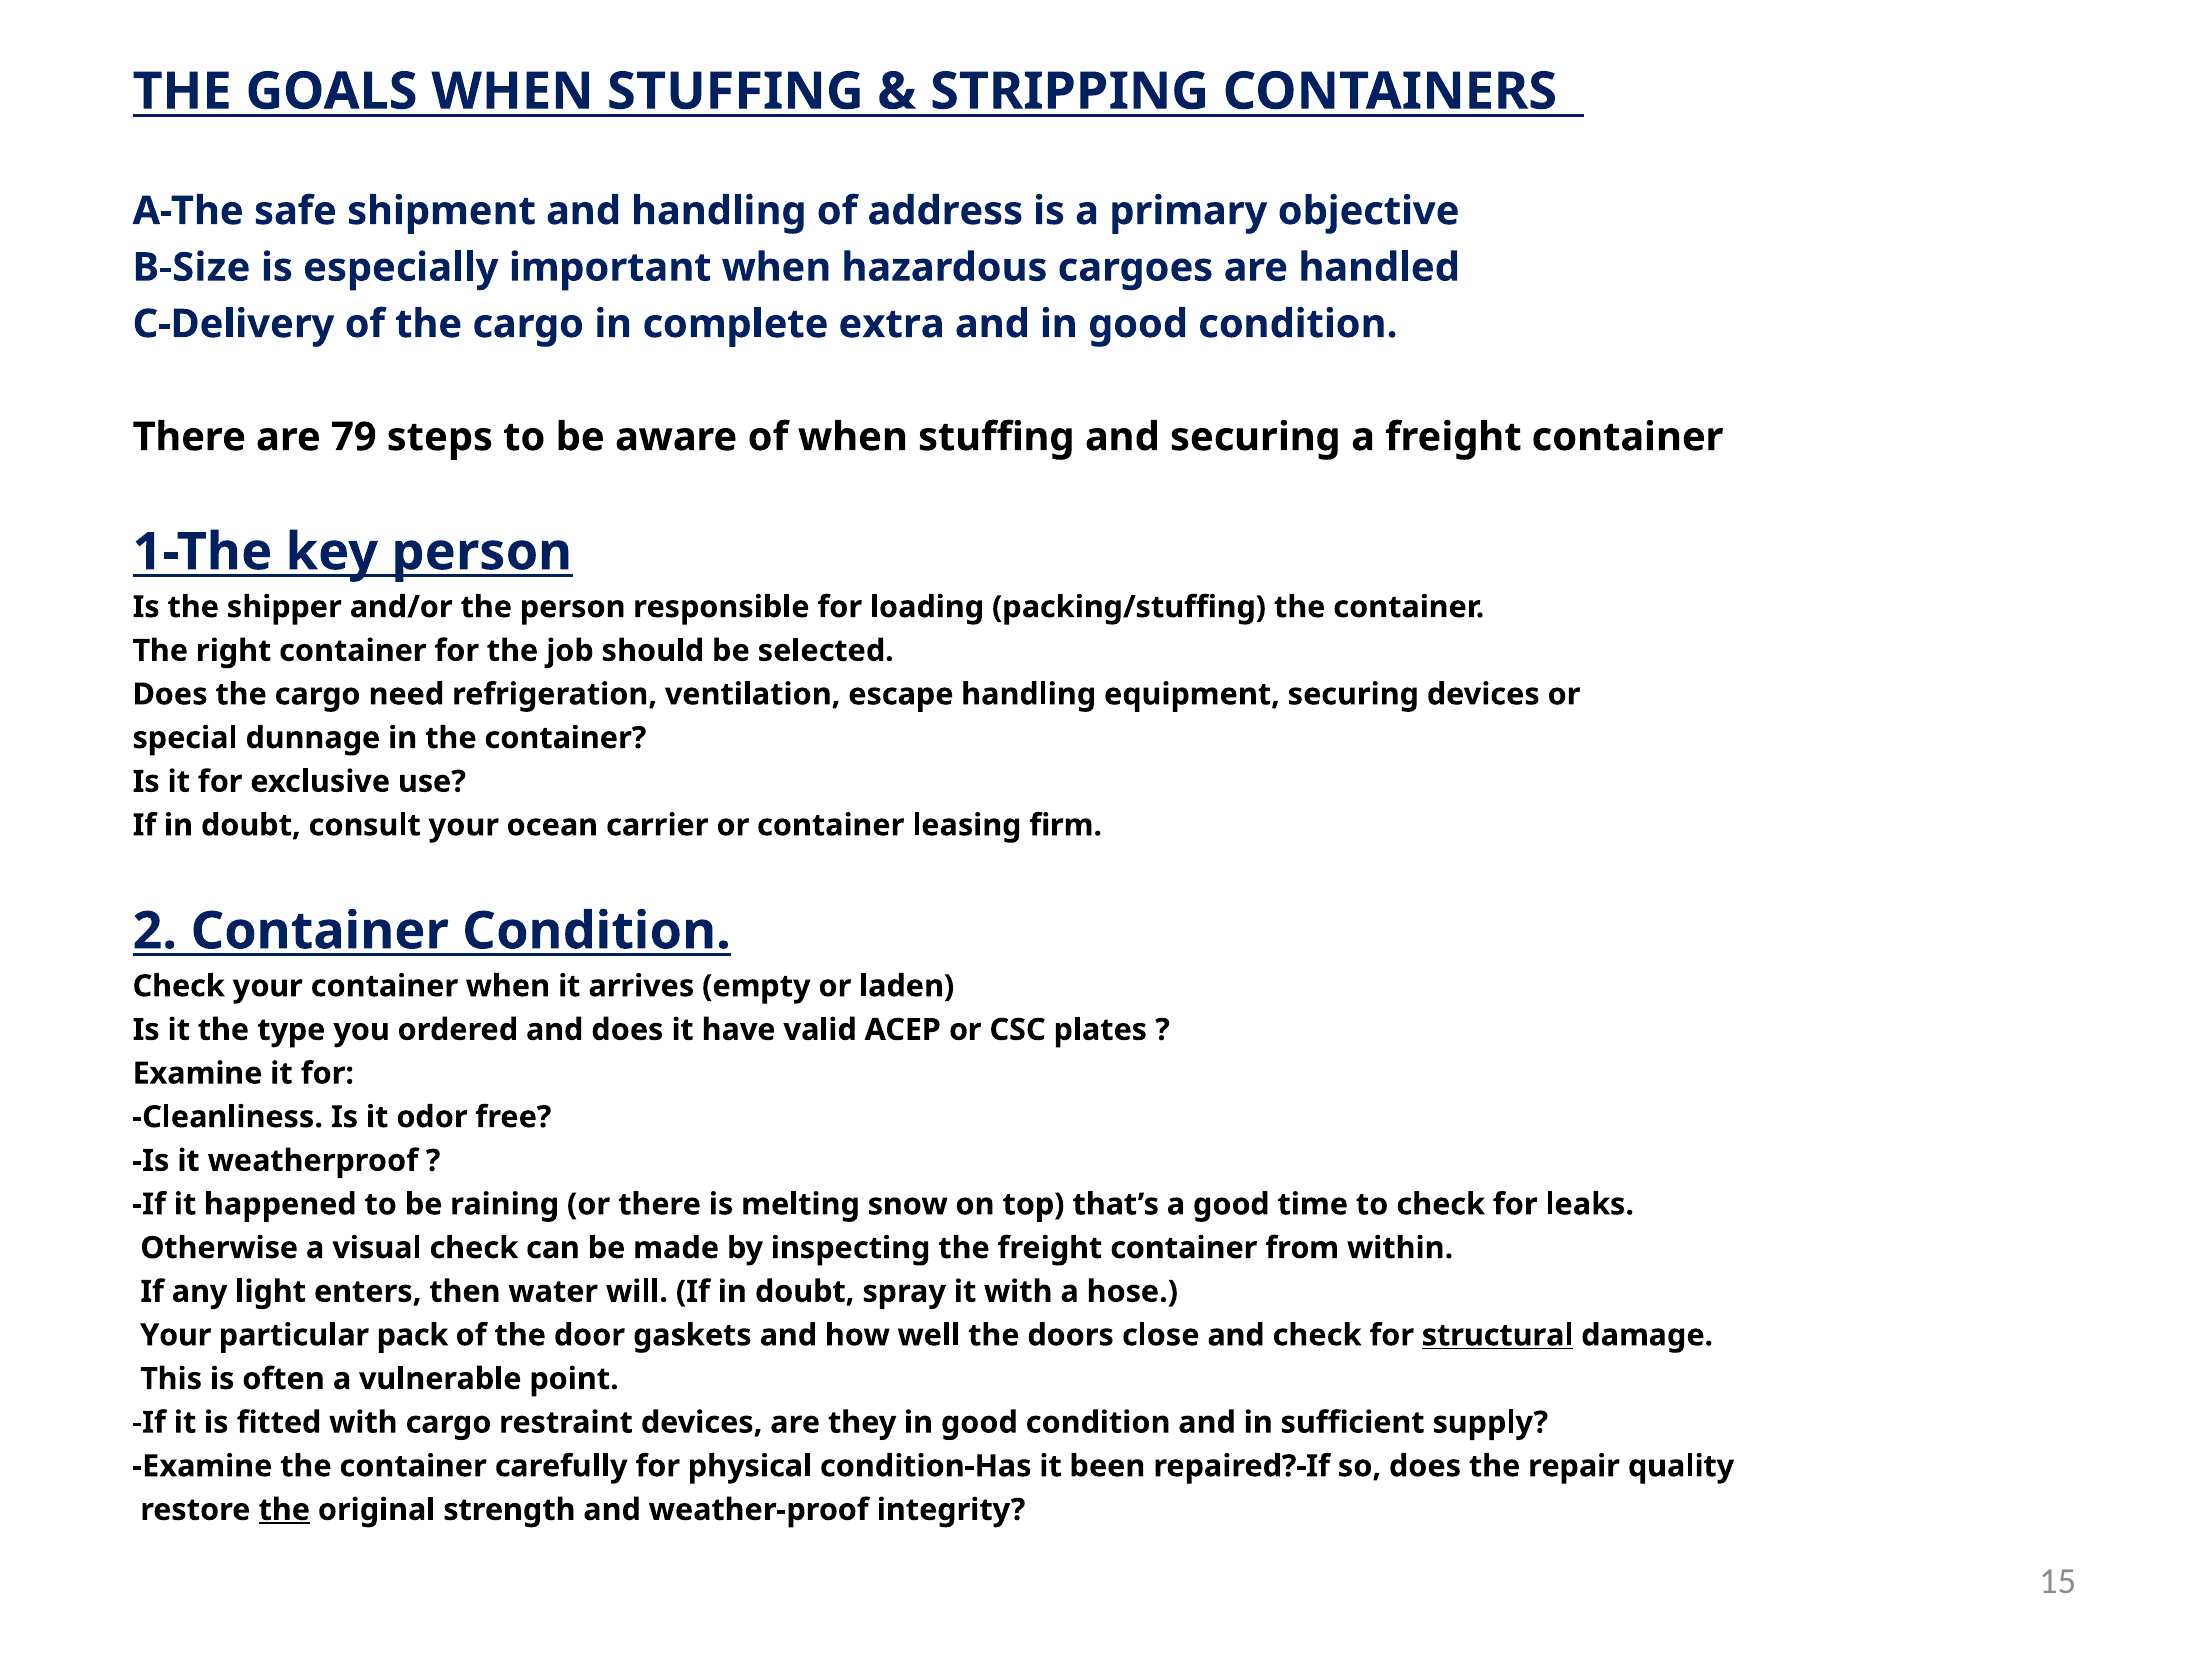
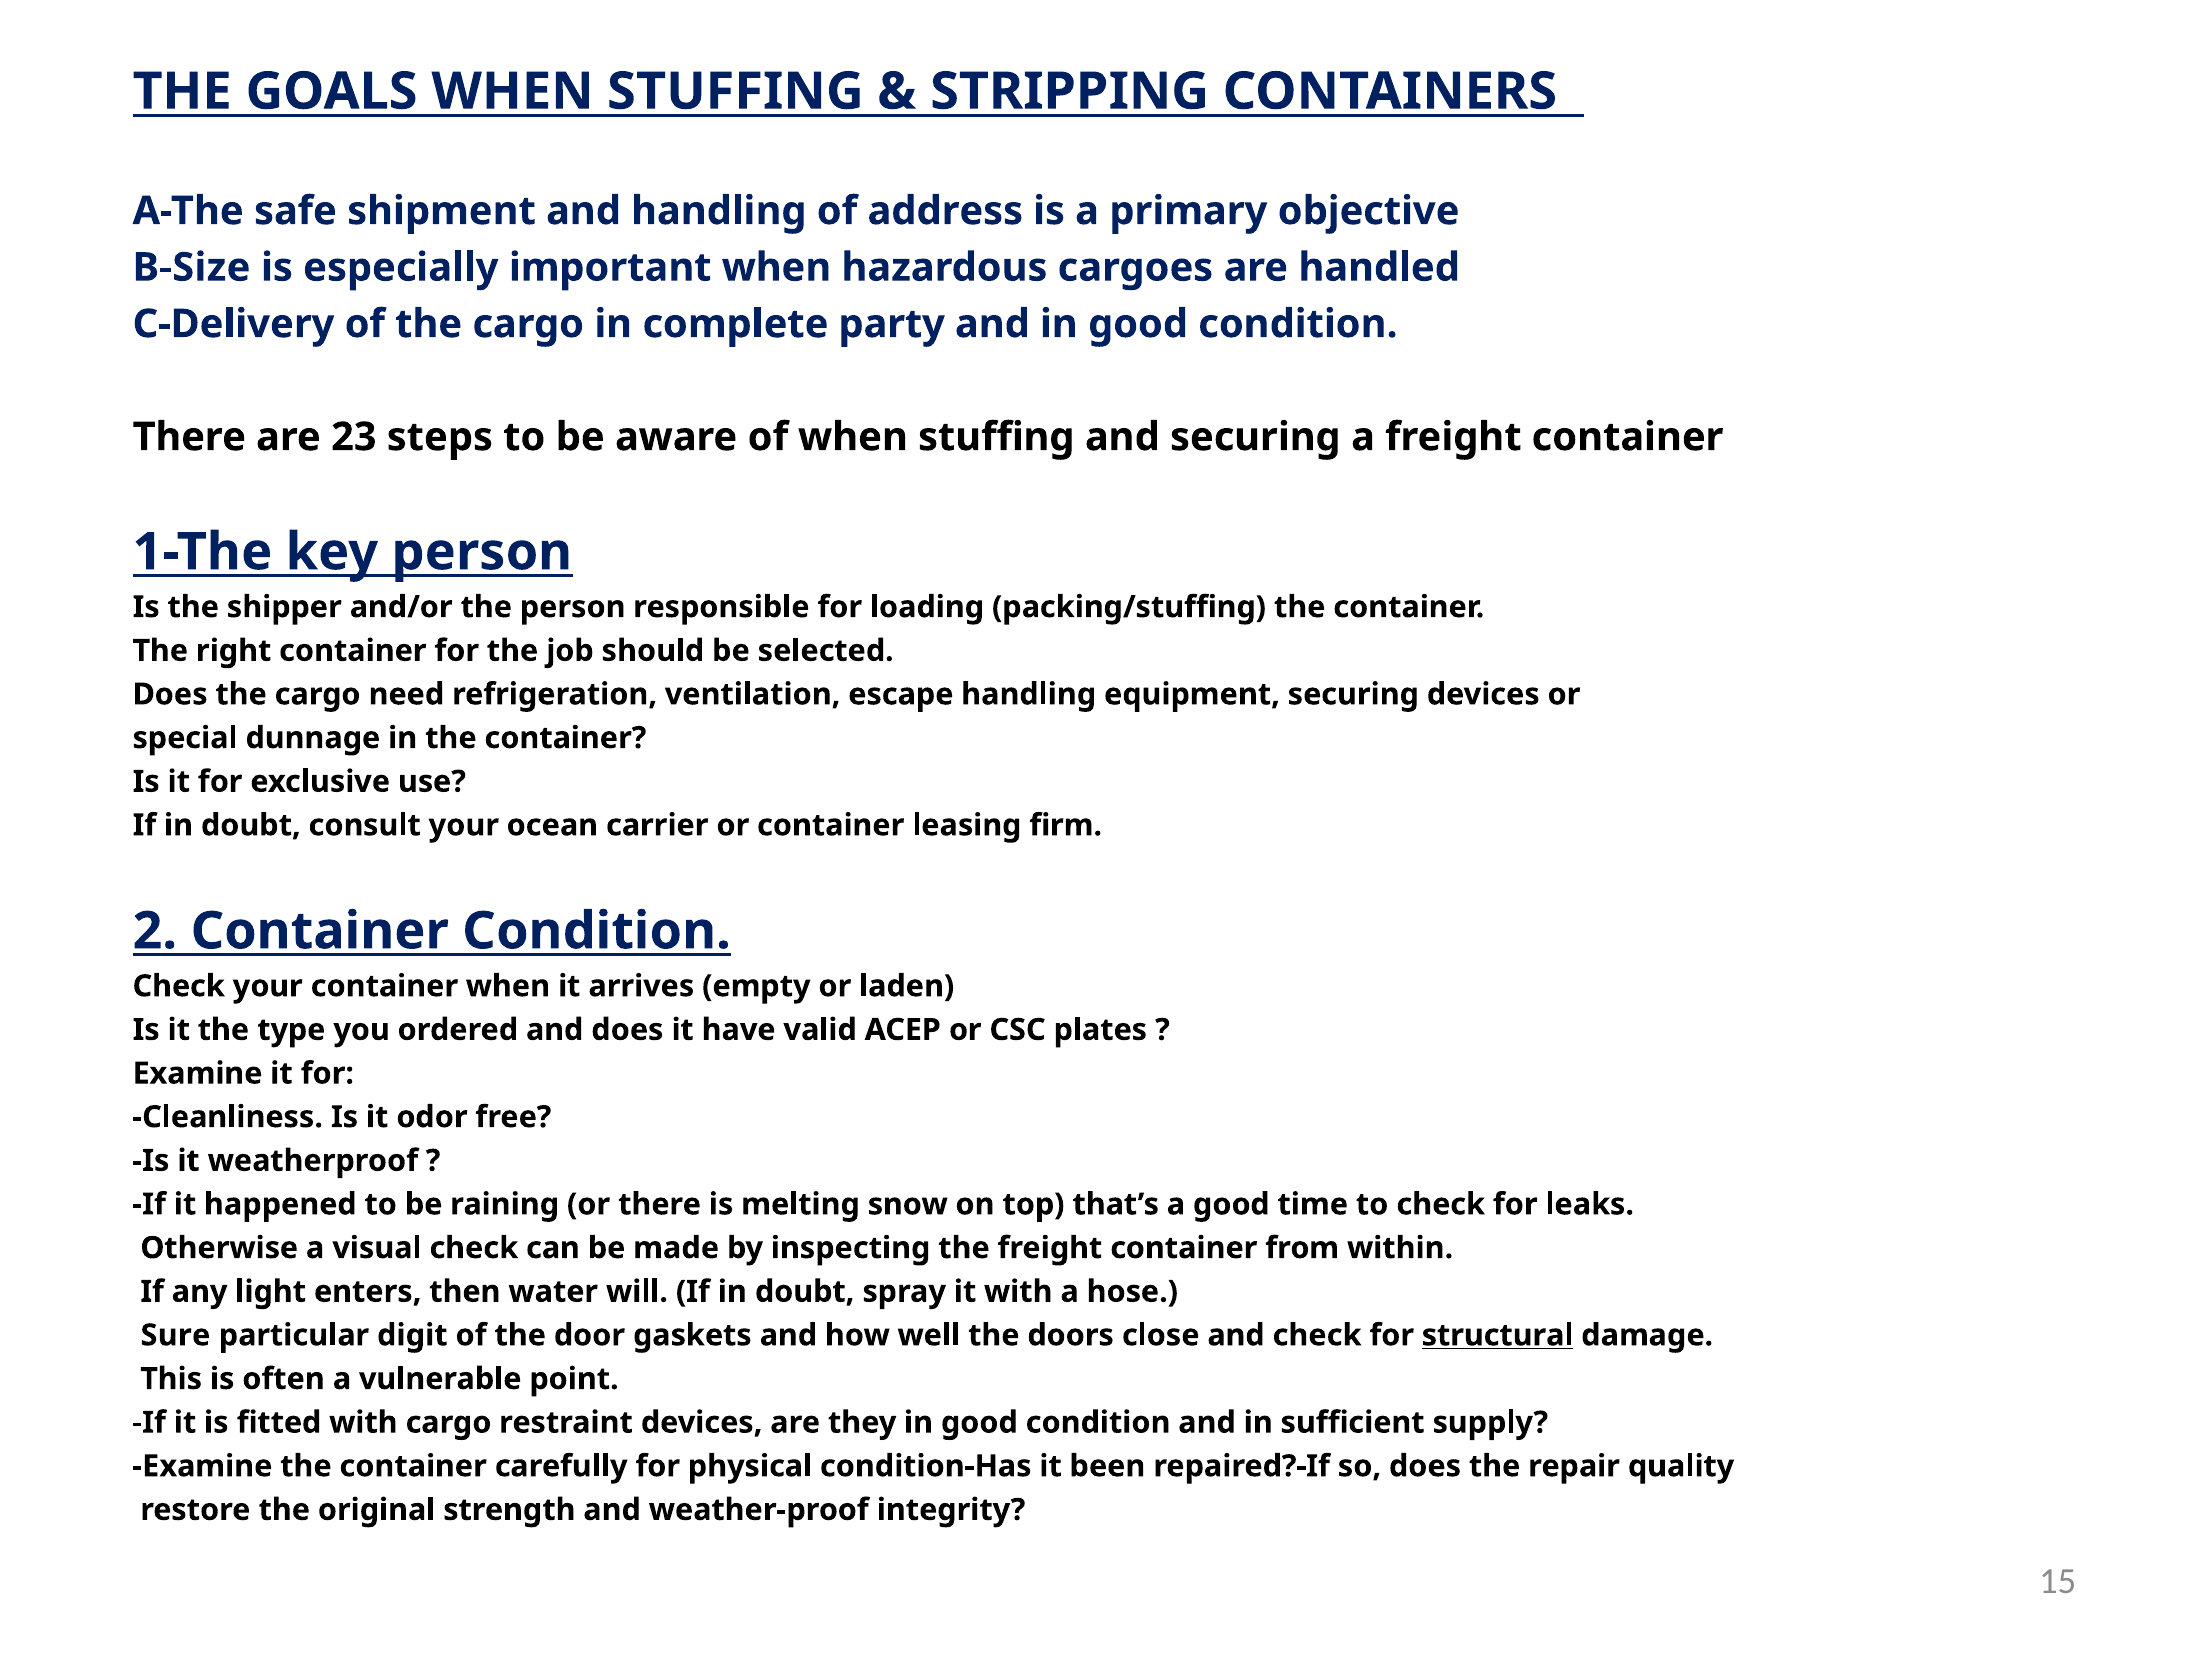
extra: extra -> party (892, 324)
79: 79 -> 23 (354, 437)
Your: Your -> Sure (175, 1336)
pack: pack -> digit (412, 1336)
the underline: present -> none (284, 1511)
